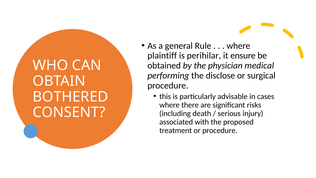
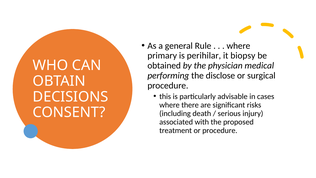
plaintiff: plaintiff -> primary (162, 56)
ensure: ensure -> biopsy (243, 56)
BOTHERED: BOTHERED -> DECISIONS (70, 97)
